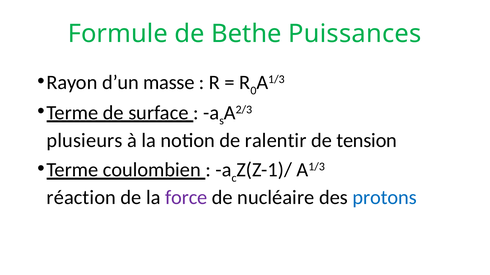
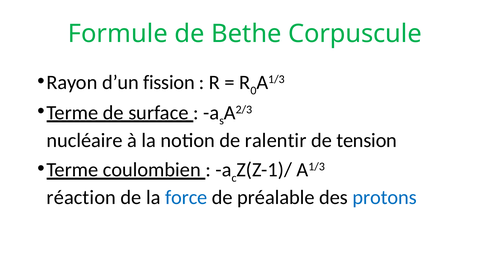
Puissances: Puissances -> Corpuscule (355, 34)
masse: masse -> fission (169, 83)
plusieurs: plusieurs -> nucléaire (85, 141)
force colour: purple -> blue (186, 198)
nucléaire: nucléaire -> préalable (276, 198)
